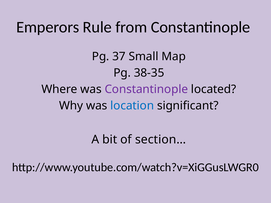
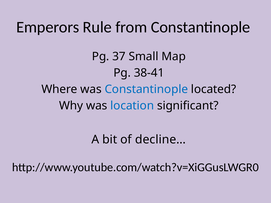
38-35: 38-35 -> 38-41 (149, 73)
Constantinople colour: purple -> blue (146, 89)
section…: section… -> decline… (160, 140)
